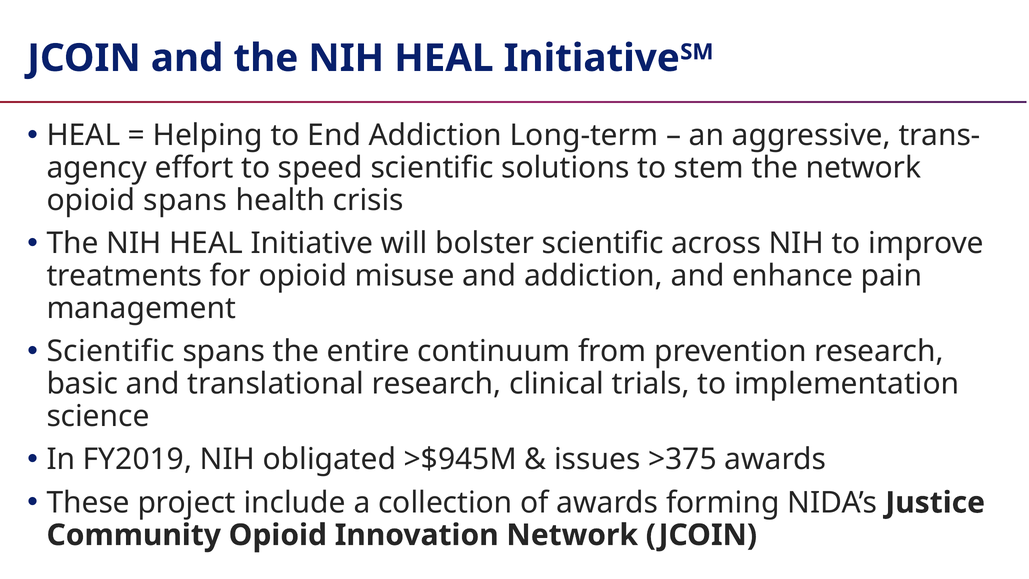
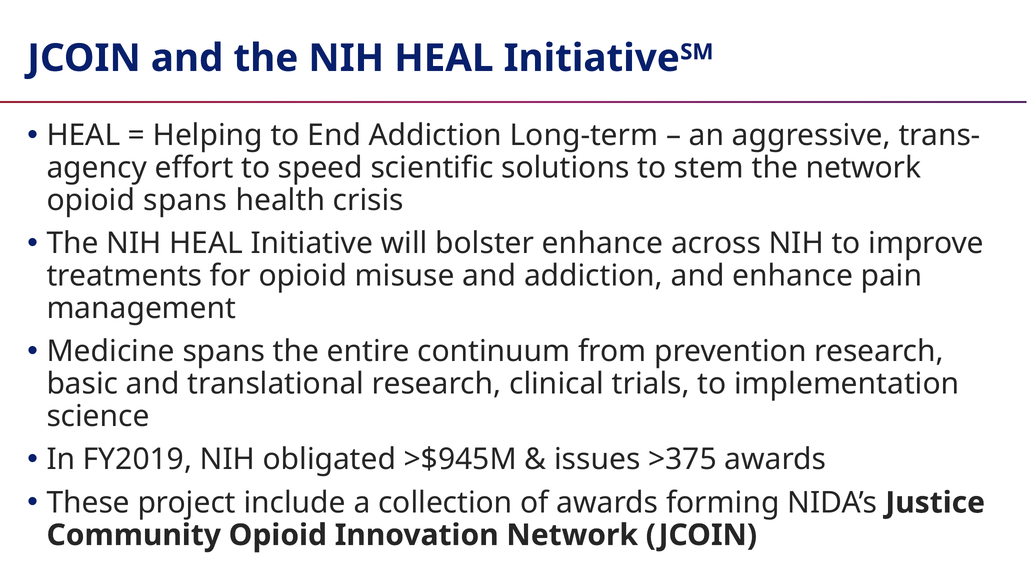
bolster scientific: scientific -> enhance (603, 243)
Scientific: Scientific -> Medicine (111, 351)
